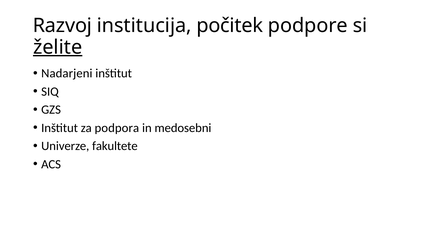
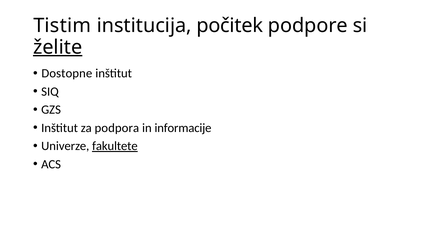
Razvoj: Razvoj -> Tistim (62, 26)
Nadarjeni: Nadarjeni -> Dostopne (67, 73)
medosebni: medosebni -> informacije (183, 128)
fakultete underline: none -> present (115, 146)
